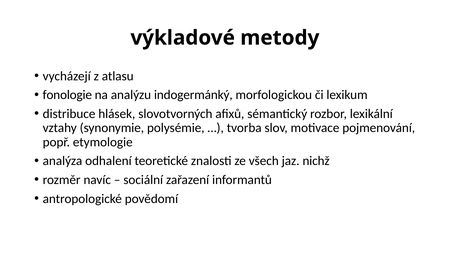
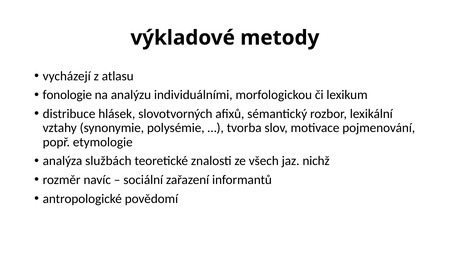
indogermánký: indogermánký -> individuálními (193, 95)
odhalení: odhalení -> službách (108, 161)
